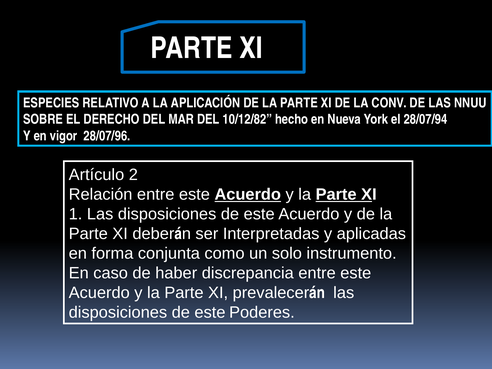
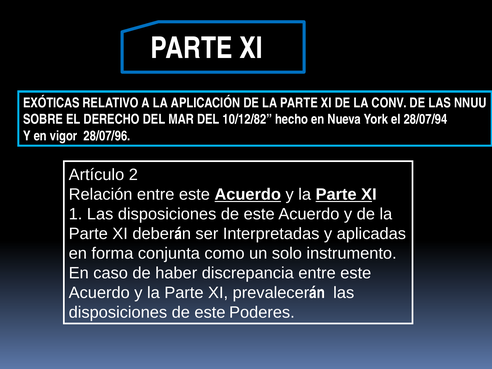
ESPECIES: ESPECIES -> EXÓTICAS (51, 103)
